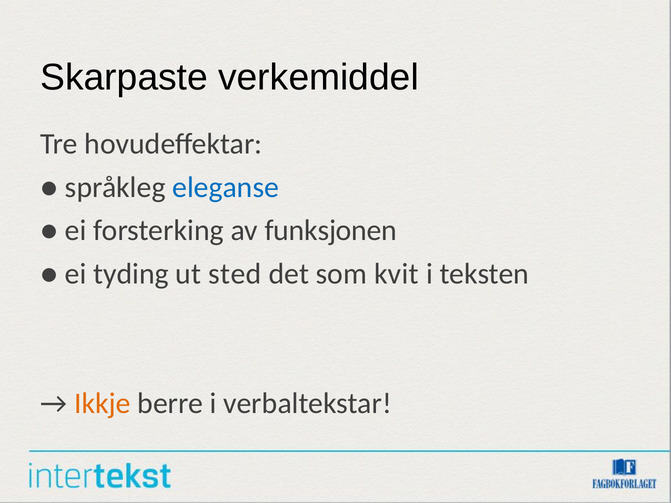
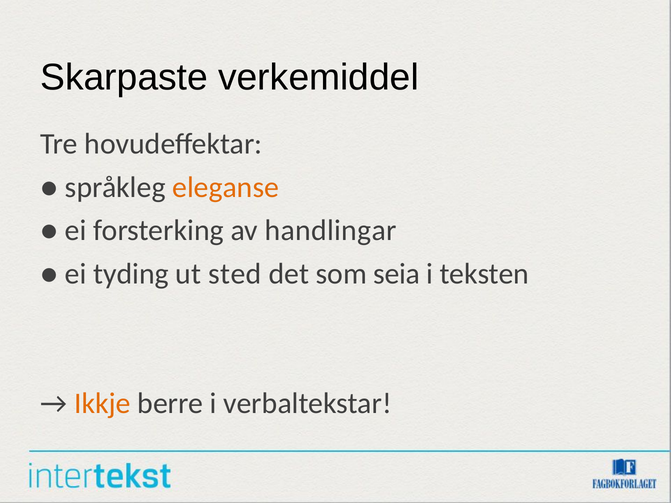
eleganse colour: blue -> orange (226, 187)
funksjonen: funksjonen -> handlingar (331, 231)
kvit: kvit -> seia (397, 274)
